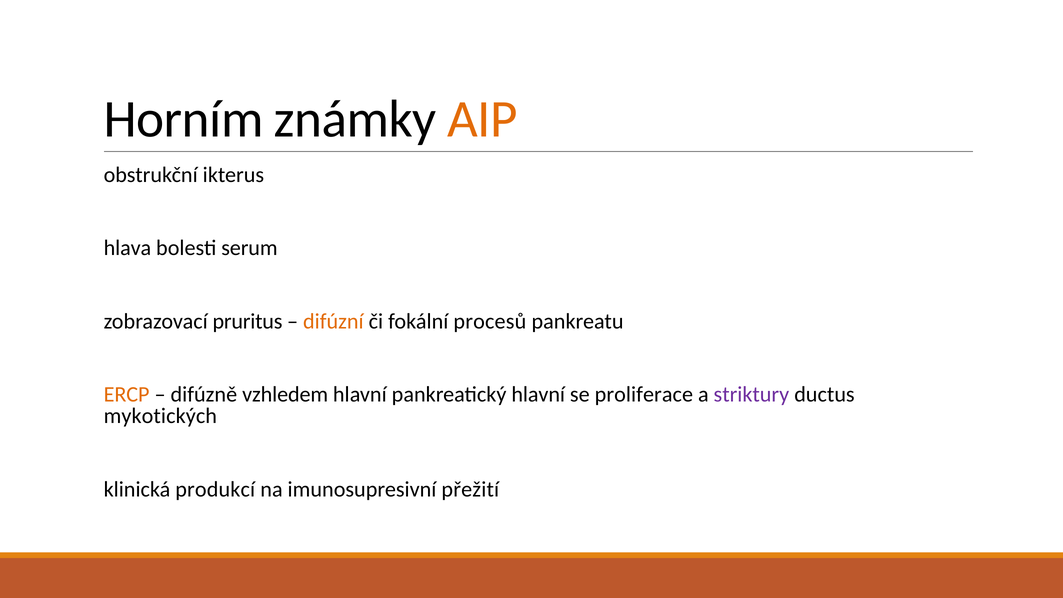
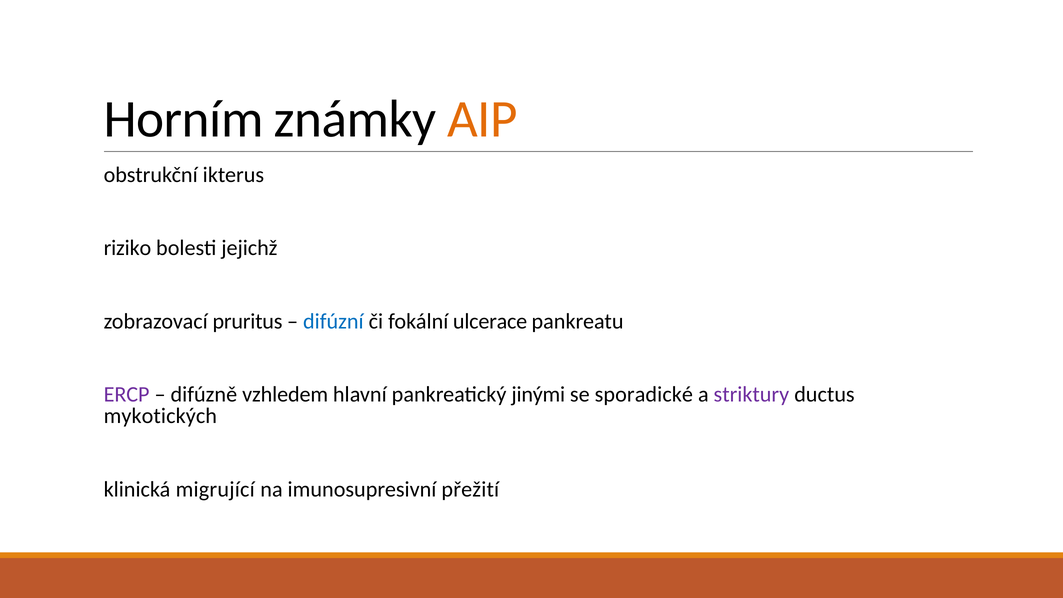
hlava: hlava -> riziko (127, 248)
serum: serum -> jejichž (249, 248)
difúzní colour: orange -> blue (333, 321)
procesů: procesů -> ulcerace (490, 321)
ERCP colour: orange -> purple (127, 395)
pankreatický hlavní: hlavní -> jinými (538, 395)
proliferace: proliferace -> sporadické (644, 395)
produkcí: produkcí -> migrující (215, 489)
